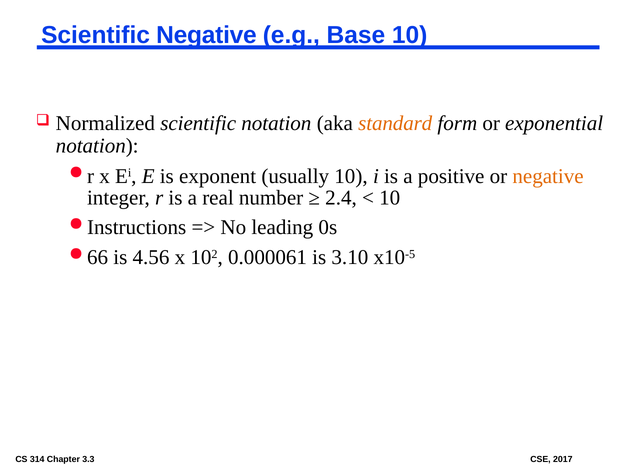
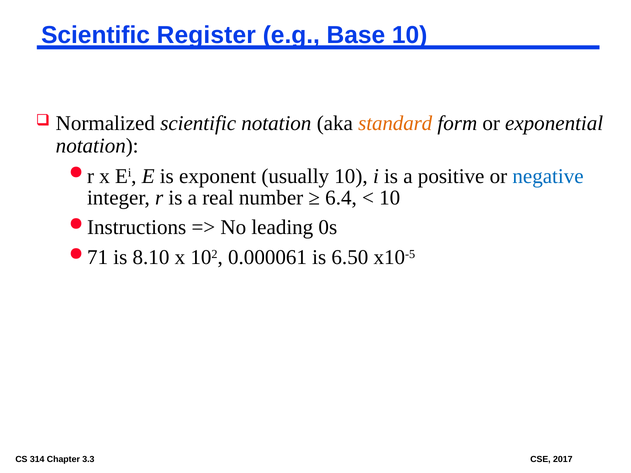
Scientific Negative: Negative -> Register (206, 35)
negative colour: orange -> blue (548, 176)
2.4: 2.4 -> 6.4 (341, 198)
66: 66 -> 71 (98, 257)
4.56: 4.56 -> 8.10 (151, 257)
3.10: 3.10 -> 6.50 (350, 257)
